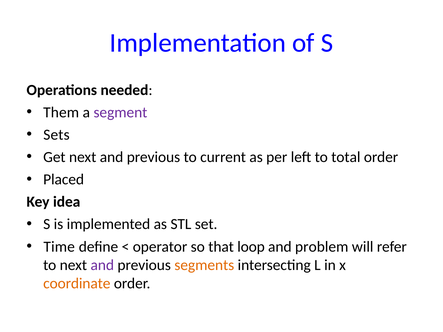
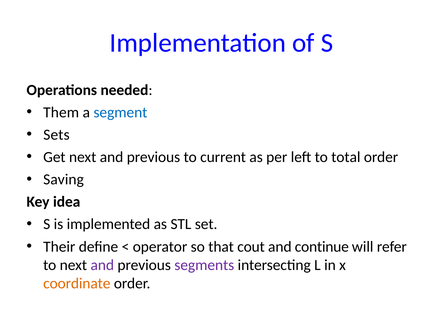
segment colour: purple -> blue (120, 112)
Placed: Placed -> Saving (64, 180)
Time: Time -> Their (59, 247)
loop: loop -> cout (251, 247)
problem: problem -> continue (322, 247)
segments colour: orange -> purple (204, 265)
